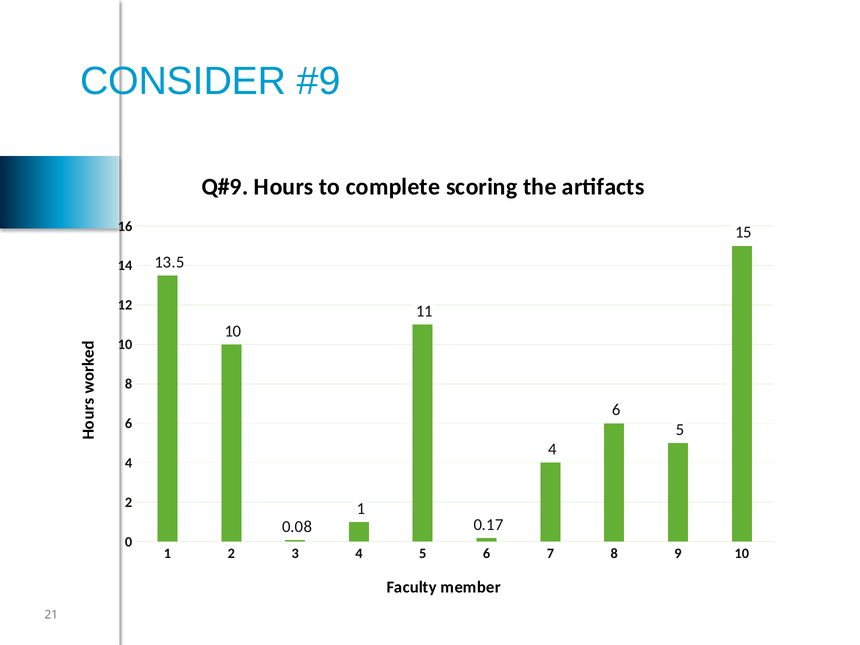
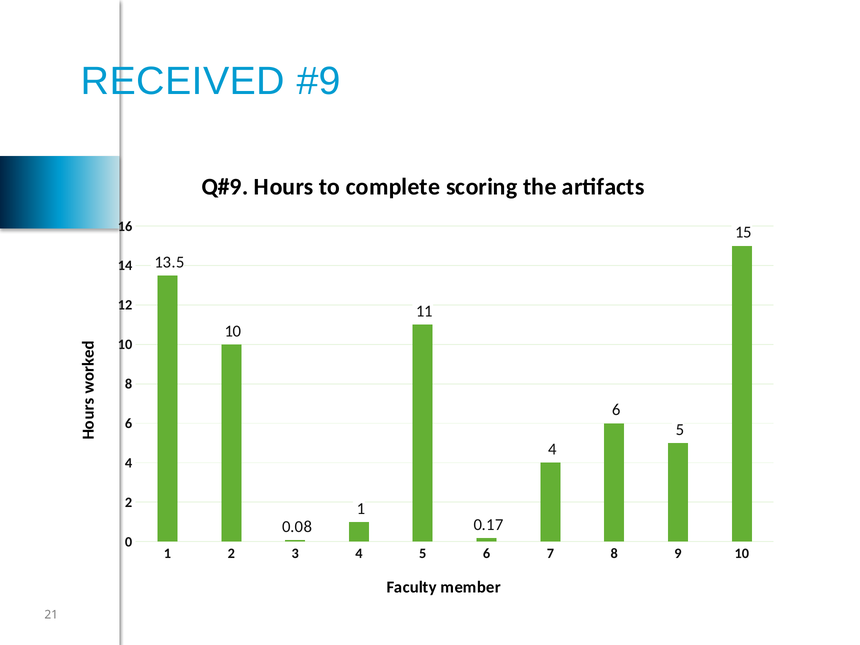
CONSIDER: CONSIDER -> RECEIVED (183, 81)
